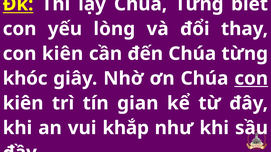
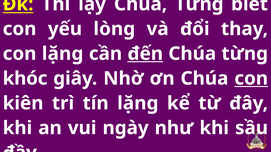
kiên: kiên -> lặng (63, 54)
đến underline: none -> present (145, 54)
tín gian: gian -> lặng (138, 103)
khắp: khắp -> ngày (126, 128)
